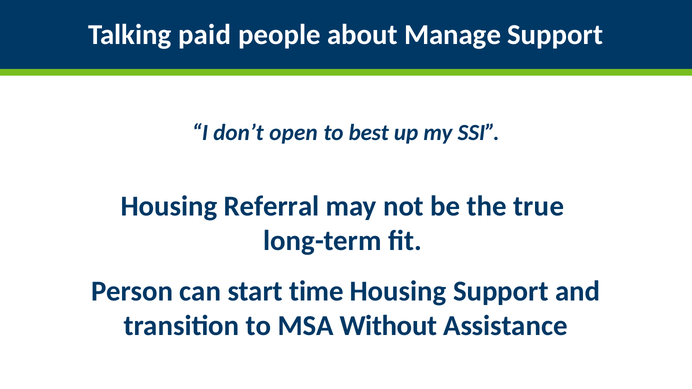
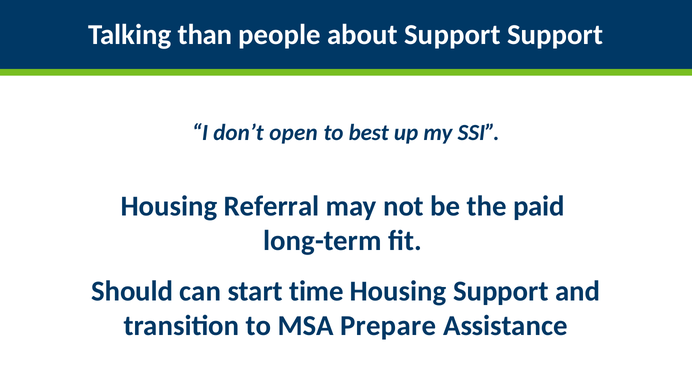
paid: paid -> than (205, 35)
about Manage: Manage -> Support (453, 35)
true: true -> paid (539, 206)
Person: Person -> Should (132, 291)
Without: Without -> Prepare (388, 326)
